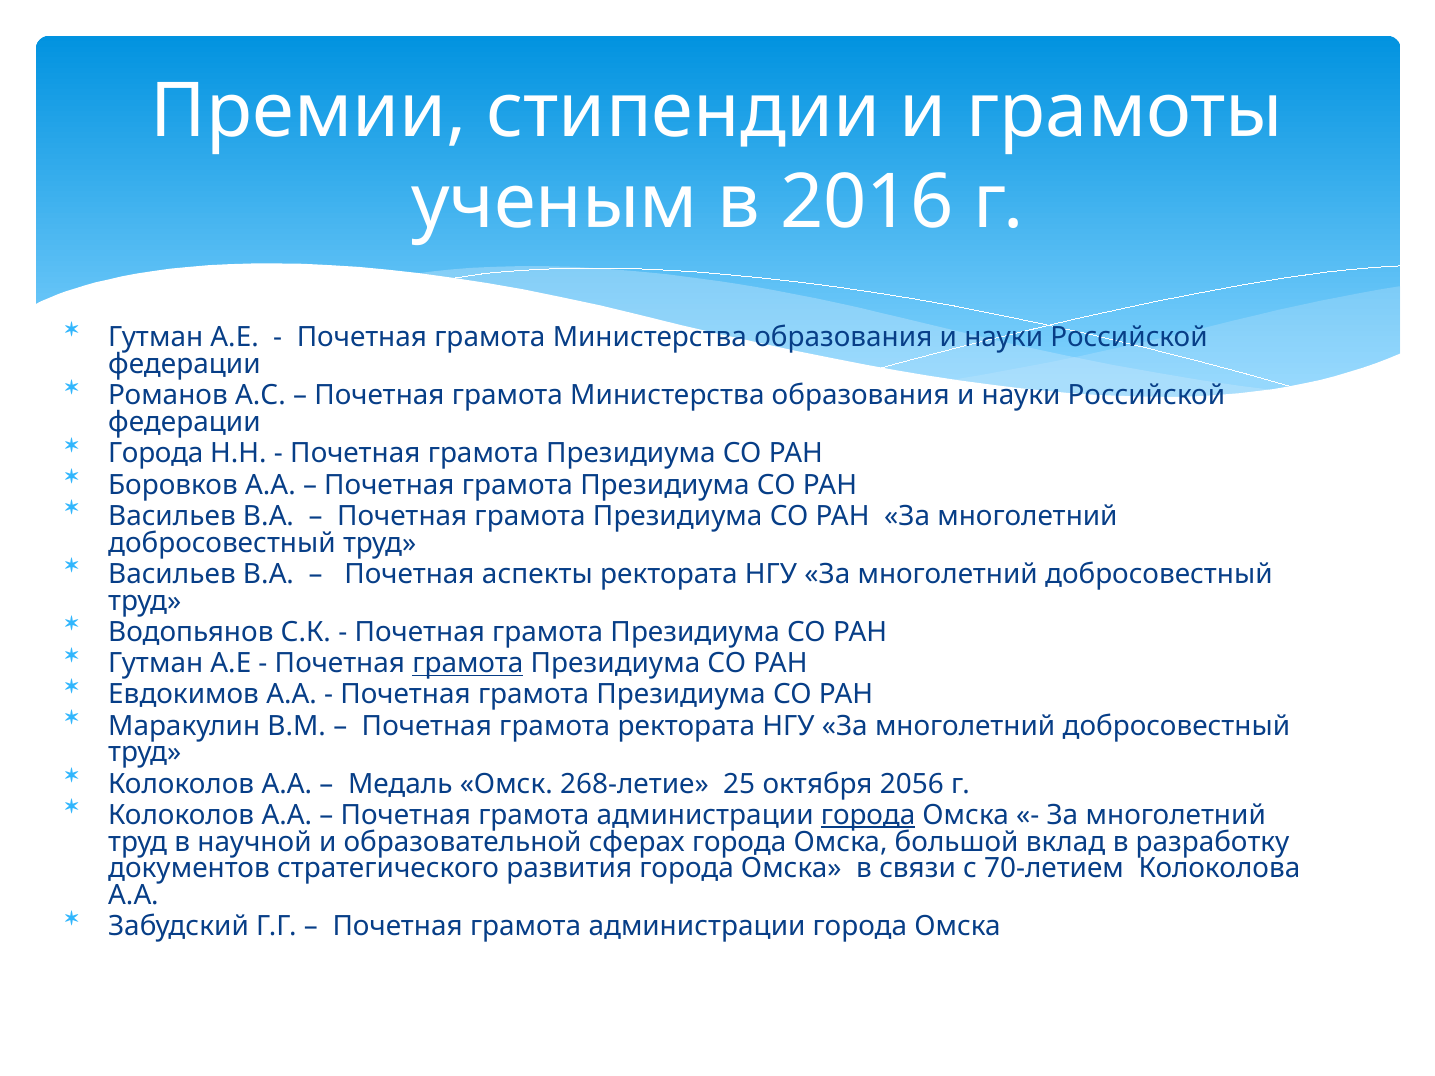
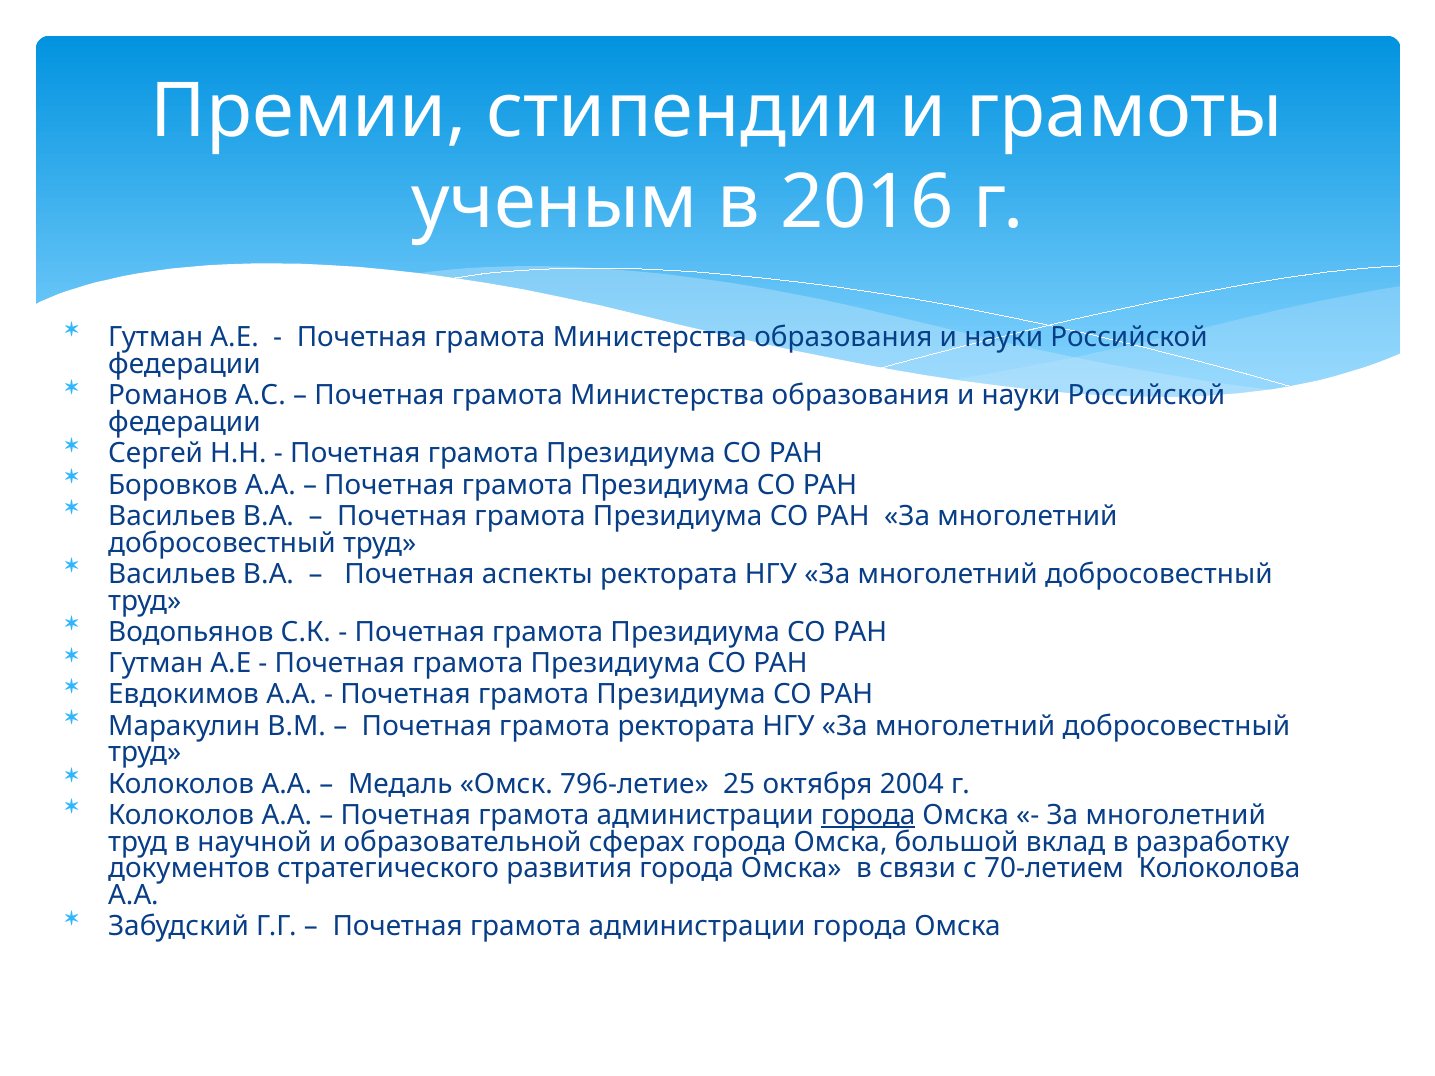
Города: Города -> Сергей (156, 454)
грамота underline: present -> none (468, 664)
268-летие: 268-летие -> 796-летие (634, 784)
2056: 2056 -> 2004 (912, 784)
